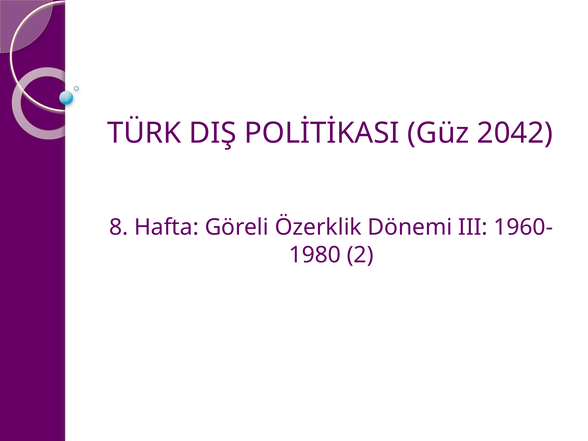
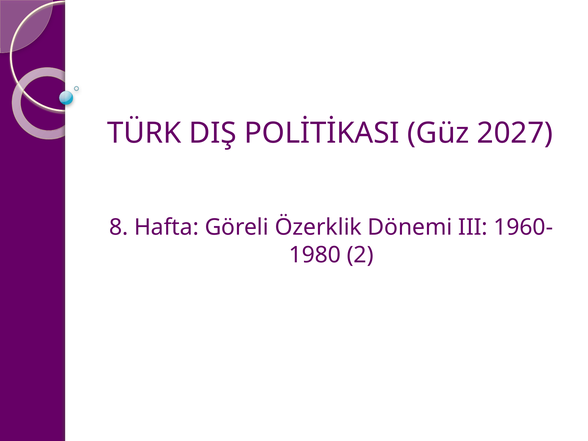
2042: 2042 -> 2027 (515, 133)
